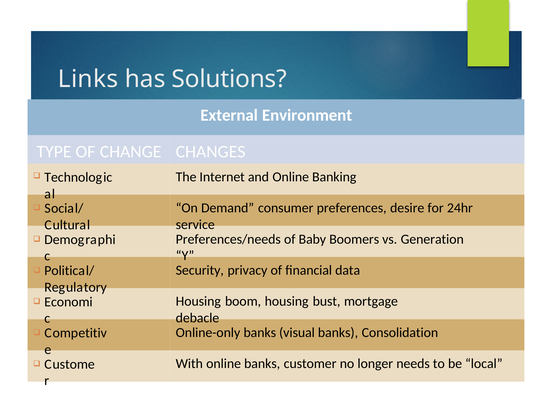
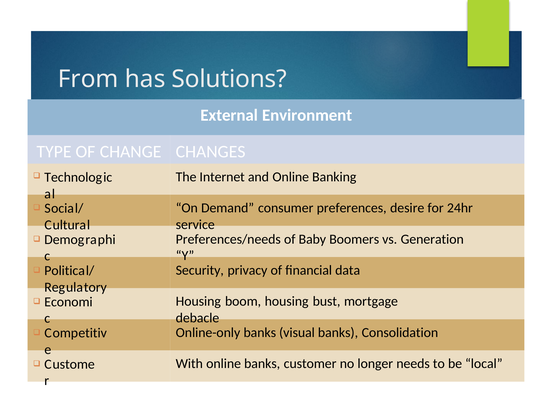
Links: Links -> From (88, 79)
